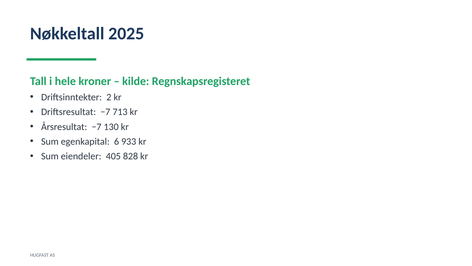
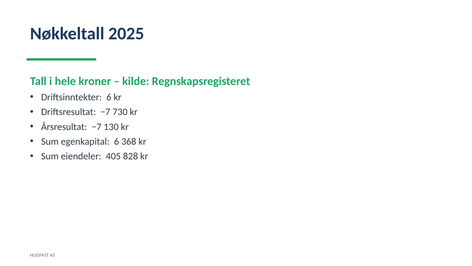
Driftsinntekter 2: 2 -> 6 (109, 97)
713: 713 -> 730 (120, 112)
933: 933 -> 368 (129, 141)
